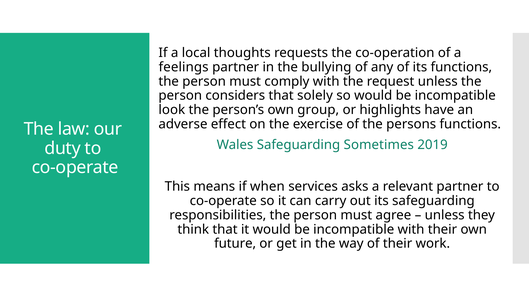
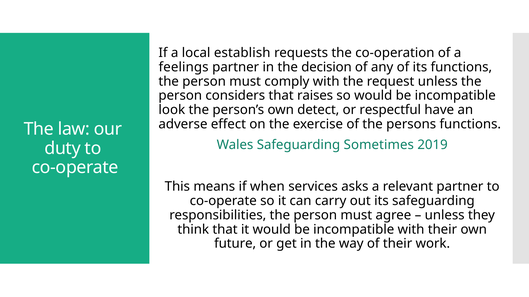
thoughts: thoughts -> establish (242, 53)
bullying: bullying -> decision (327, 67)
solely: solely -> raises (315, 96)
group: group -> detect (318, 110)
highlights: highlights -> respectful (390, 110)
